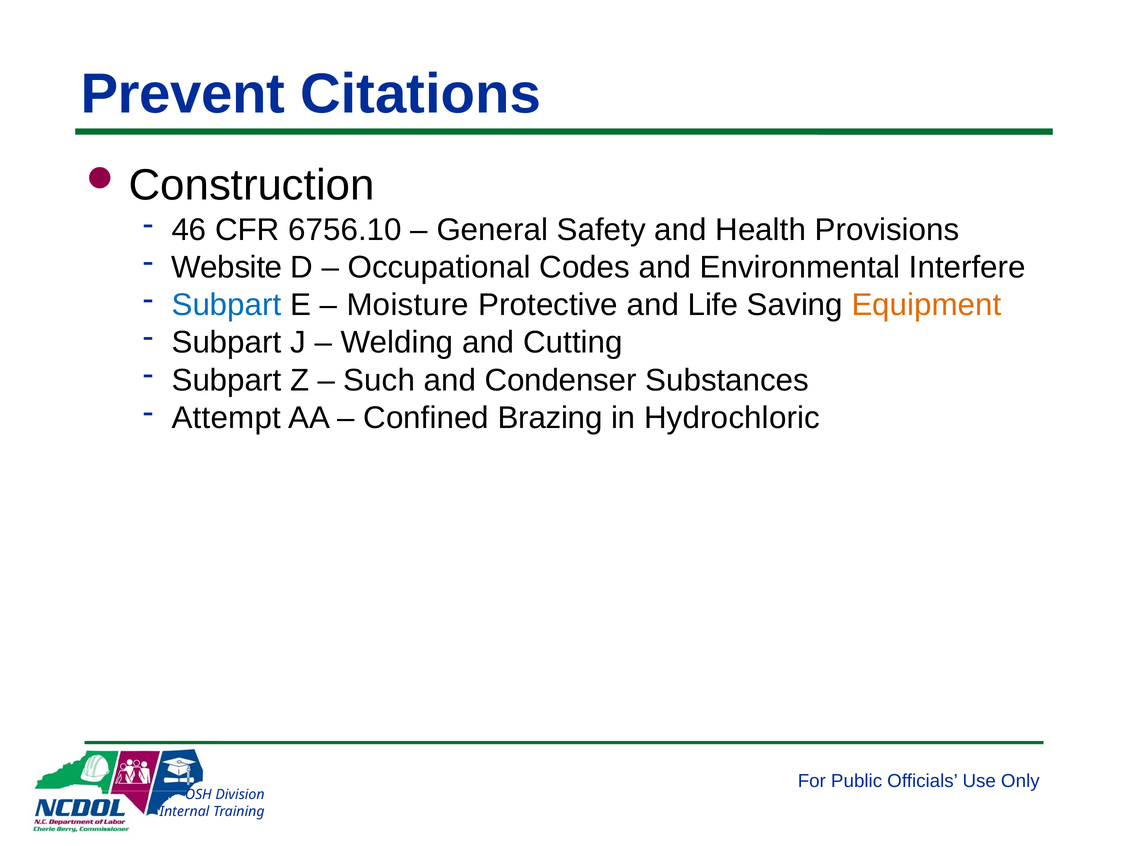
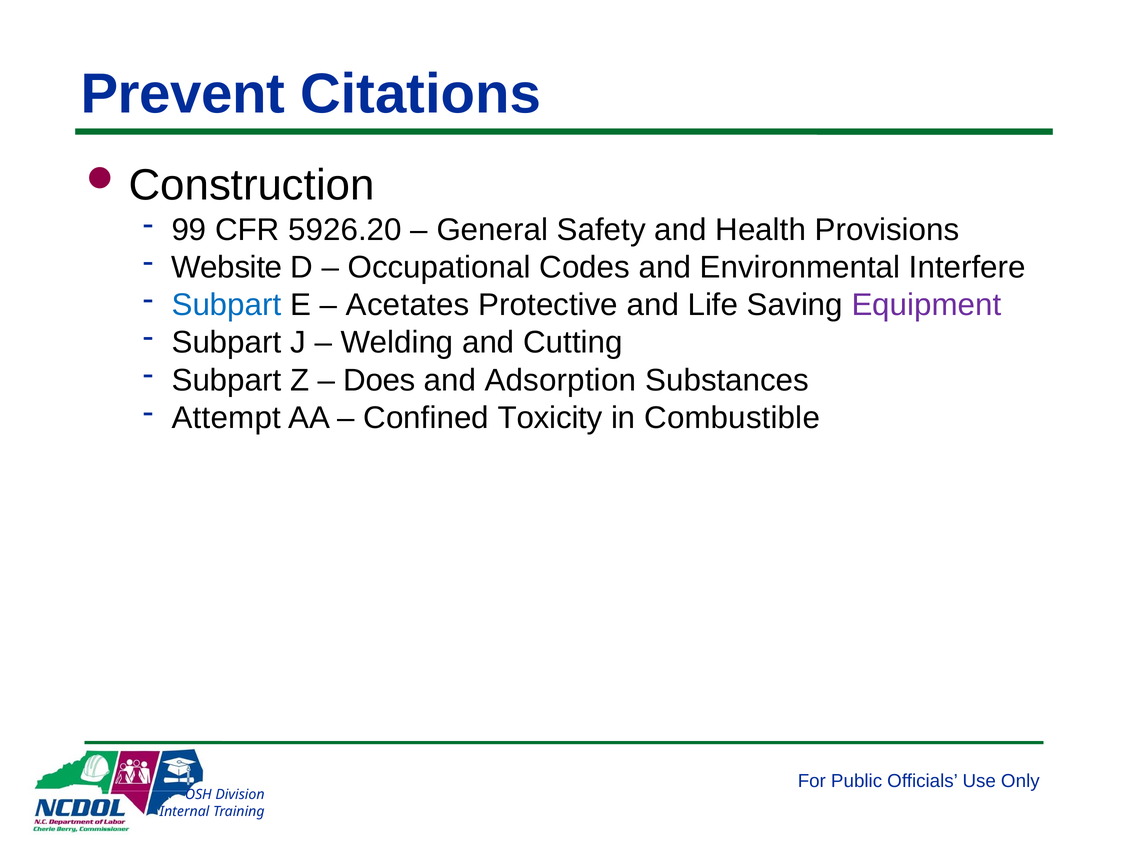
46: 46 -> 99 (189, 230)
6756.10: 6756.10 -> 5926.20 (345, 230)
Moisture: Moisture -> Acetates (408, 305)
Equipment colour: orange -> purple (926, 305)
Such: Such -> Does (379, 380)
Condenser: Condenser -> Adsorption (560, 380)
Brazing: Brazing -> Toxicity (550, 418)
Hydrochloric: Hydrochloric -> Combustible (732, 418)
